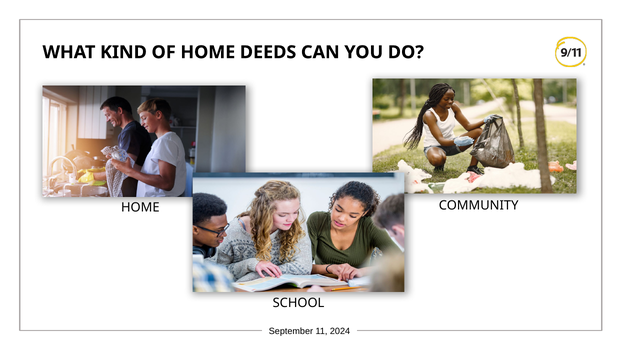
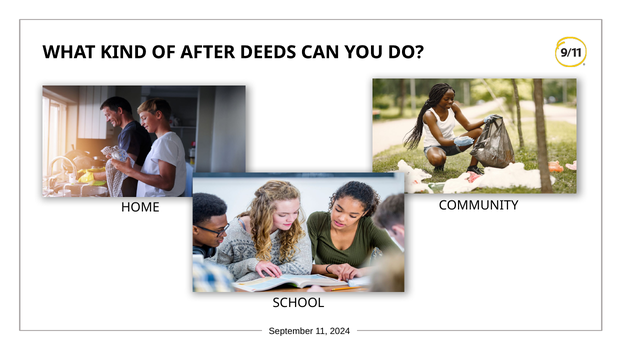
OF HOME: HOME -> AFTER (208, 52)
